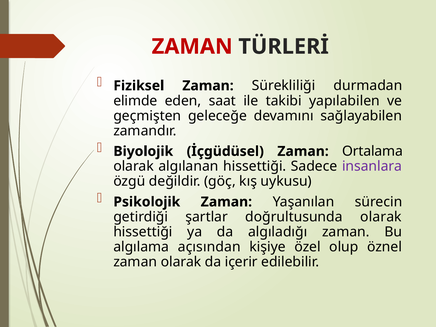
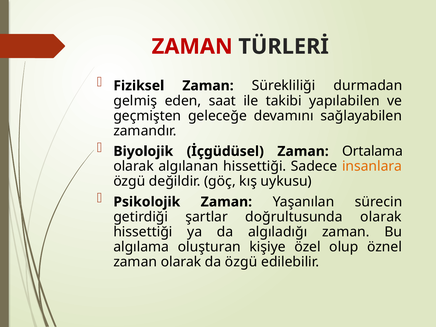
elimde: elimde -> gelmiş (135, 101)
insanlara colour: purple -> orange (372, 166)
açısından: açısından -> oluşturan (209, 247)
da içerir: içerir -> özgü (241, 262)
